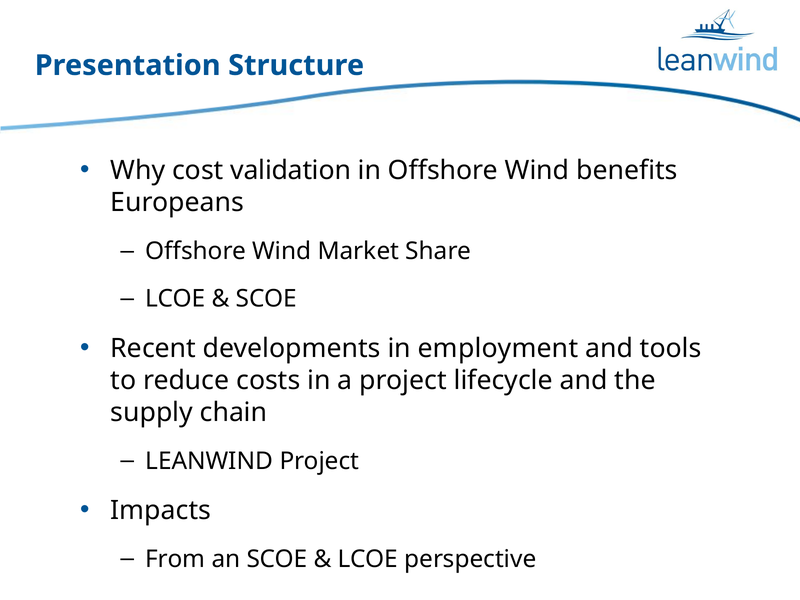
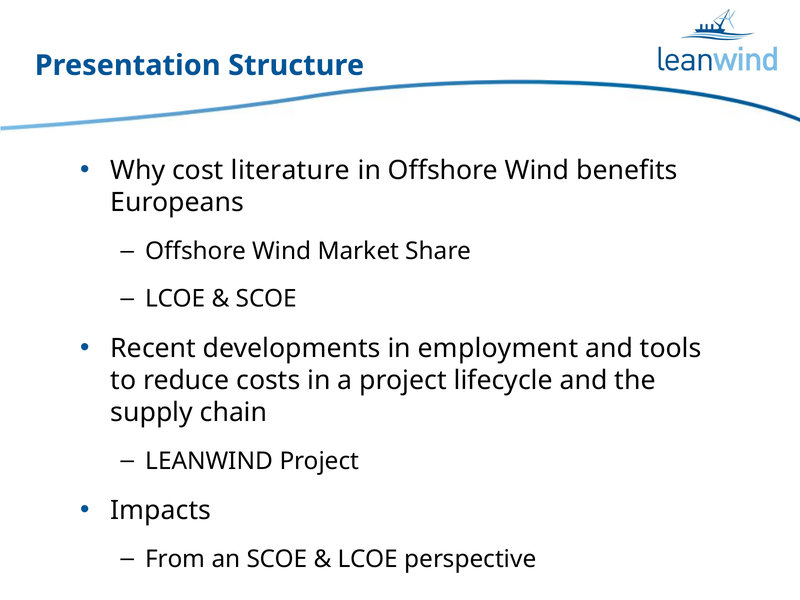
validation: validation -> literature (290, 171)
